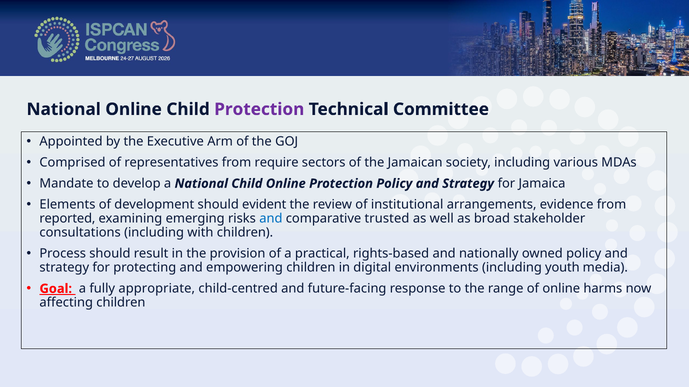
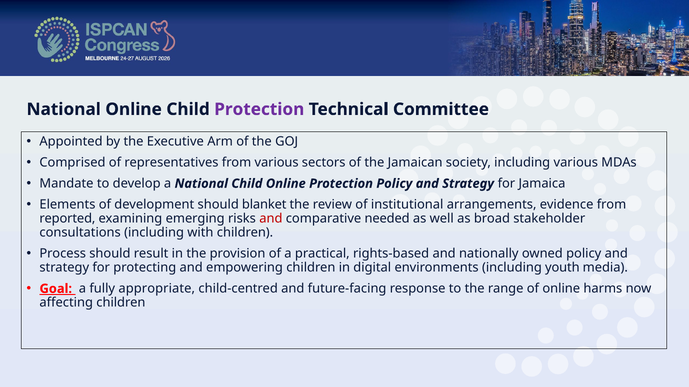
from require: require -> various (277, 163)
evident: evident -> blanket (264, 205)
and colour: blue -> red (271, 219)
trusted: trusted -> needed (387, 219)
